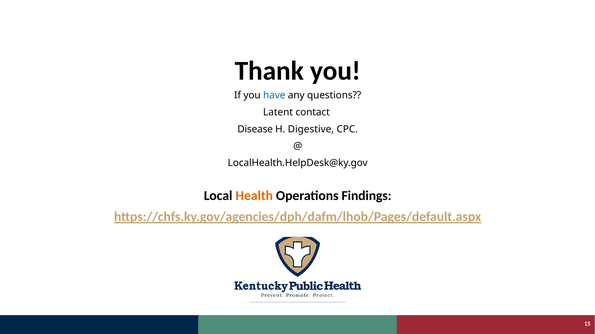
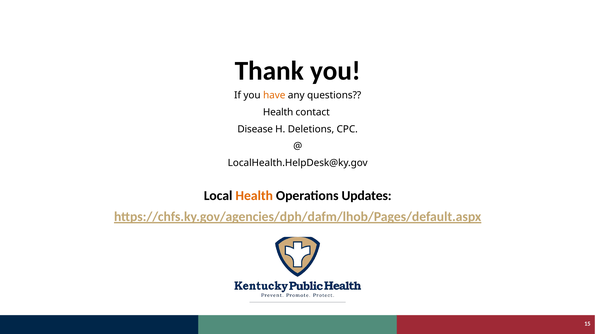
have colour: blue -> orange (274, 96)
Latent: Latent -> Health (278, 112)
Digestive: Digestive -> Deletions (311, 129)
Findings: Findings -> Updates (367, 196)
